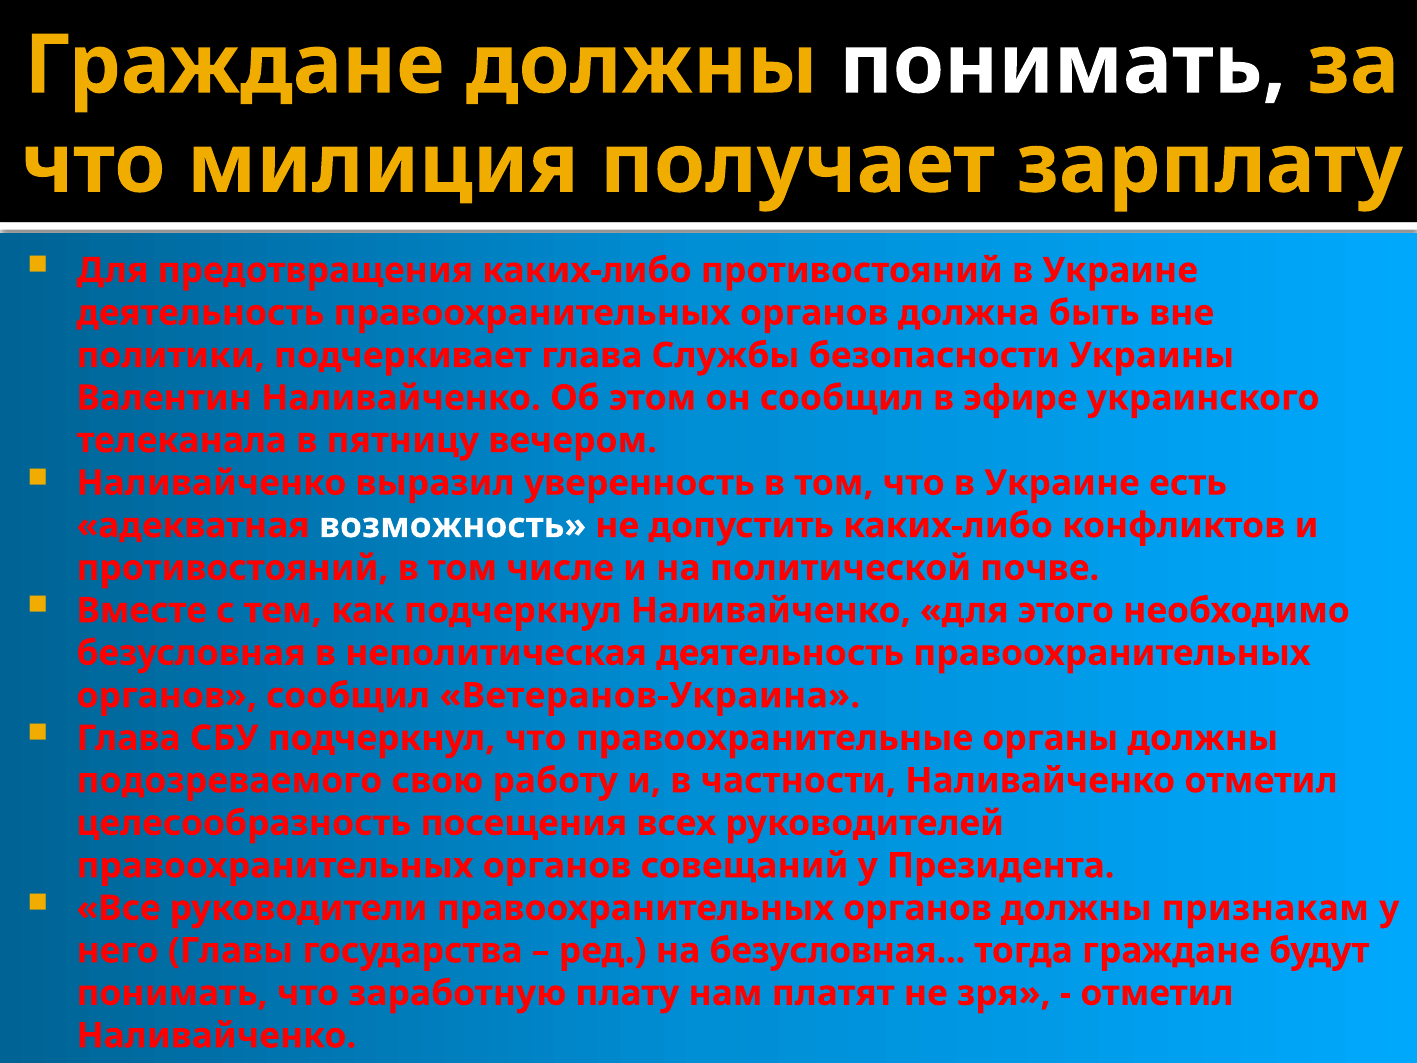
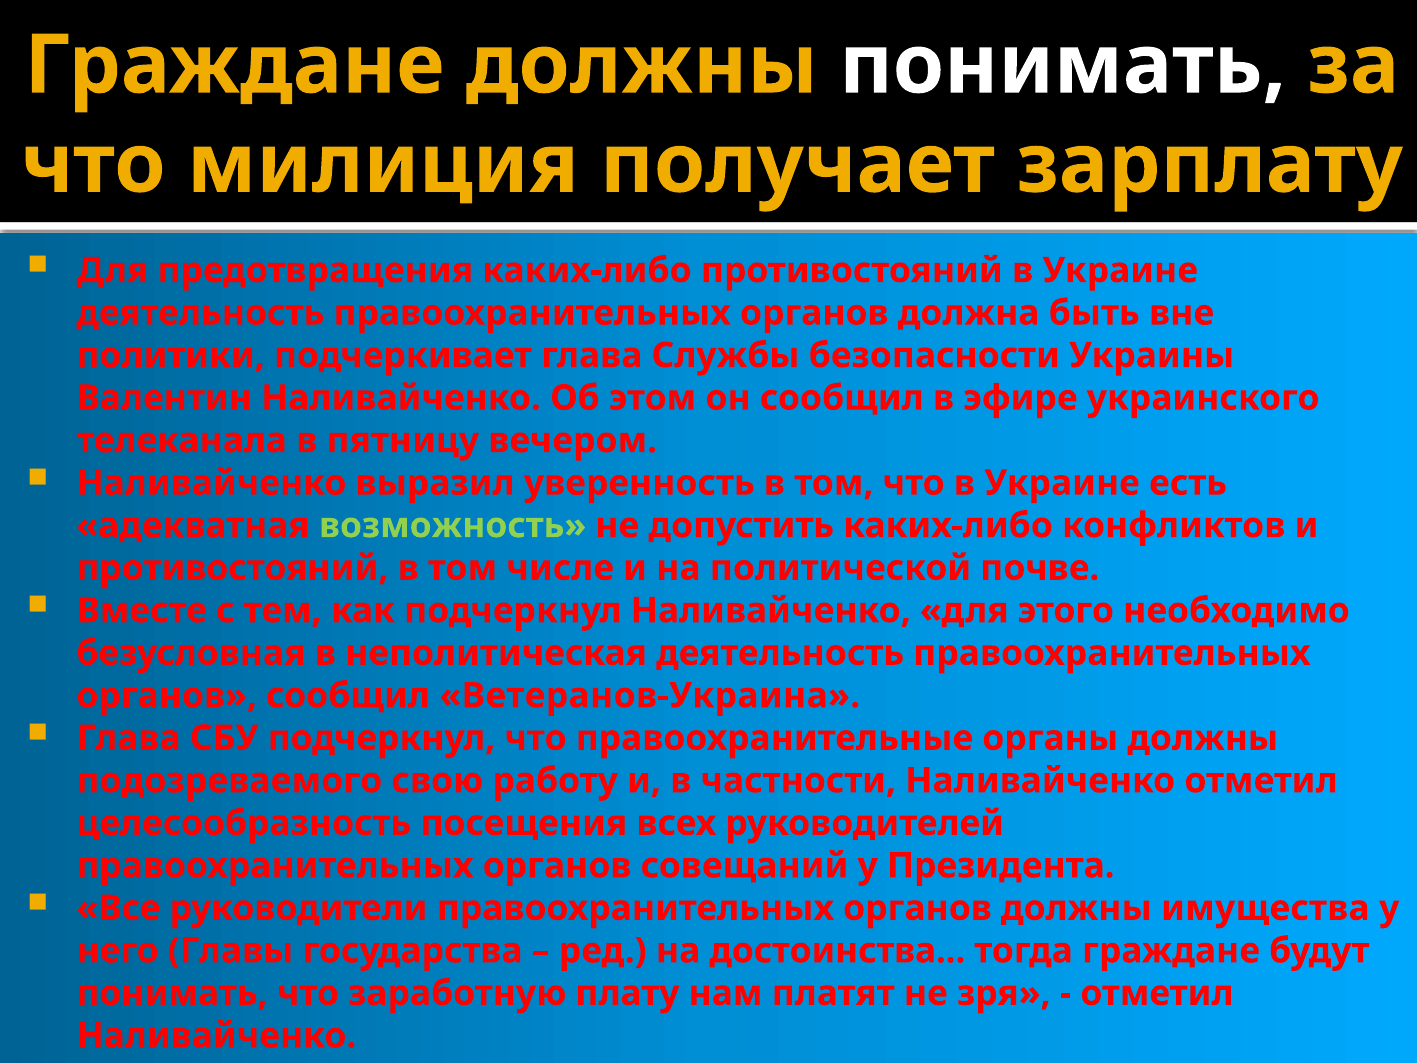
возможность colour: white -> light green (453, 525)
признакам: признакам -> имущества (1265, 908)
на безусловная: безусловная -> достоинства (837, 951)
